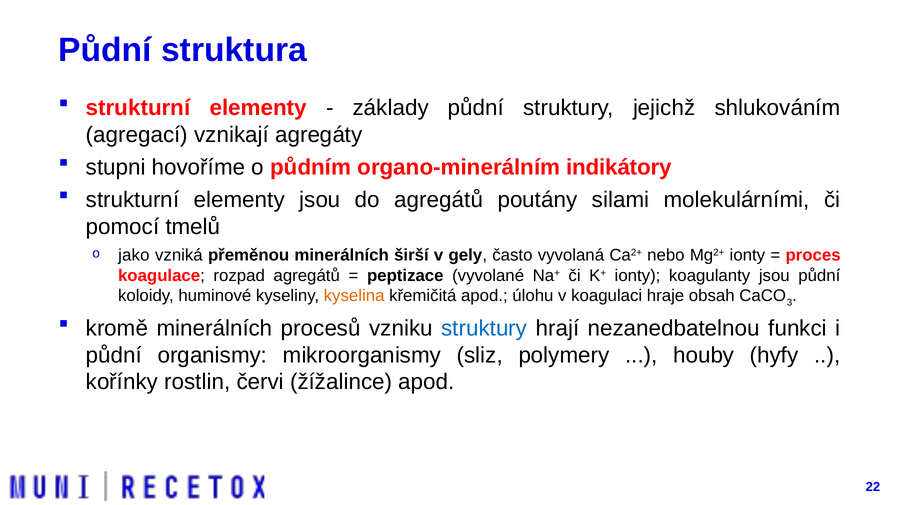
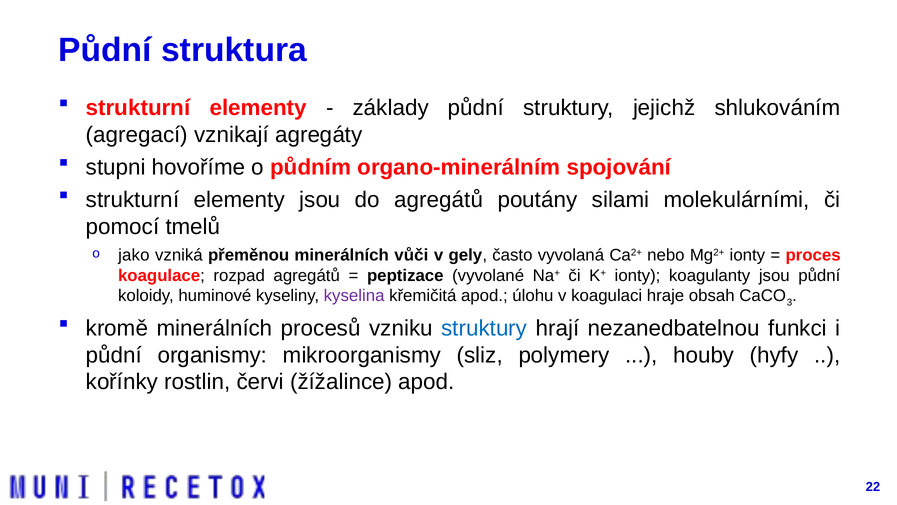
indikátory: indikátory -> spojování (619, 167)
širší: širší -> vůči (411, 255)
kyselina colour: orange -> purple (354, 296)
